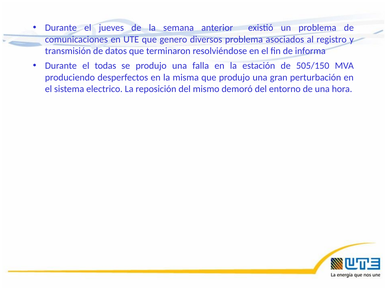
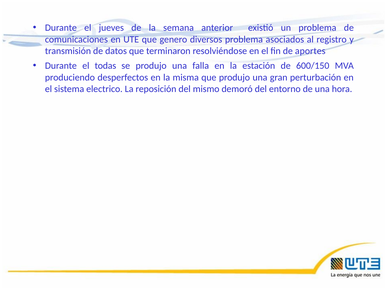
informa: informa -> aportes (310, 51)
505/150: 505/150 -> 600/150 (313, 66)
